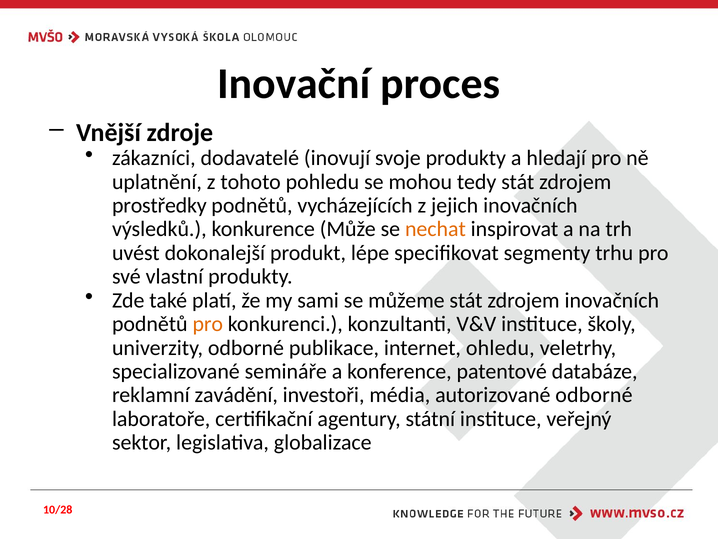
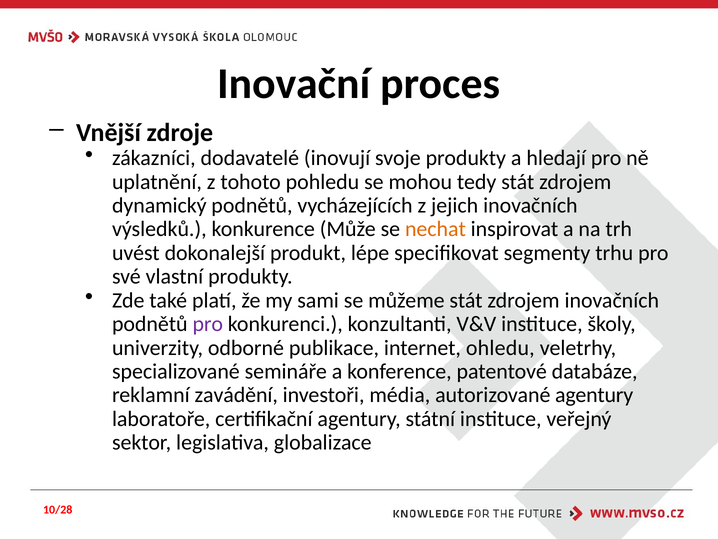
prostředky: prostředky -> dynamický (159, 205)
pro colour: orange -> purple (208, 324)
autorizované odborné: odborné -> agentury (594, 395)
